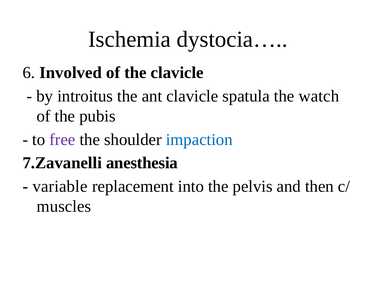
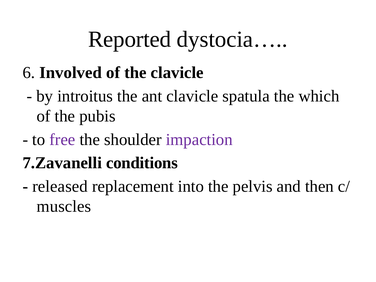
Ischemia: Ischemia -> Reported (130, 39)
watch: watch -> which (319, 96)
impaction colour: blue -> purple (199, 140)
anesthesia: anesthesia -> conditions (142, 163)
variable: variable -> released (60, 186)
